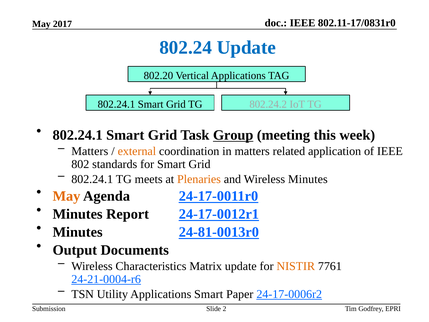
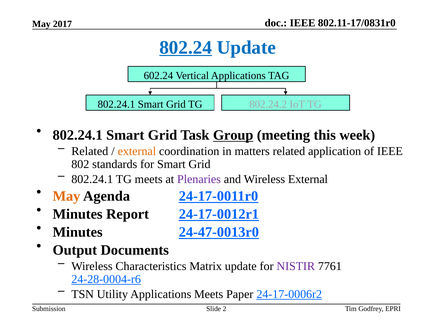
802.24 underline: none -> present (186, 47)
802.20: 802.20 -> 602.24 (158, 76)
Matters: Matters -> Related (90, 151)
Plenaries colour: orange -> purple (199, 179)
Wireless Minutes: Minutes -> External (308, 179)
24-81-0013r0: 24-81-0013r0 -> 24-47-0013r0 (219, 232)
NISTIR colour: orange -> purple (296, 266)
24-21-0004-r6: 24-21-0004-r6 -> 24-28-0004-r6 (106, 279)
Applications Smart: Smart -> Meets (209, 294)
